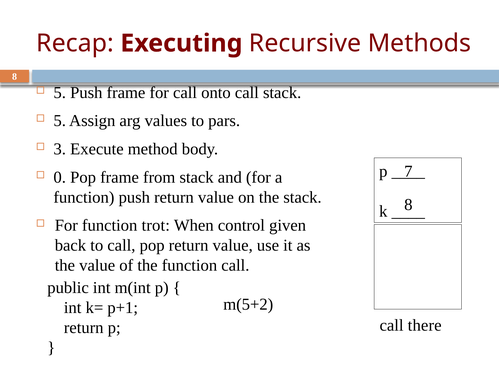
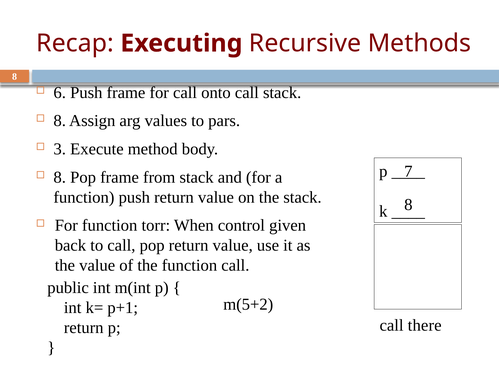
5: 5 -> 6 (60, 93)
5: 5 -> 8 (60, 121)
0: 0 -> 8 (60, 177)
trot: trot -> torr (156, 226)
